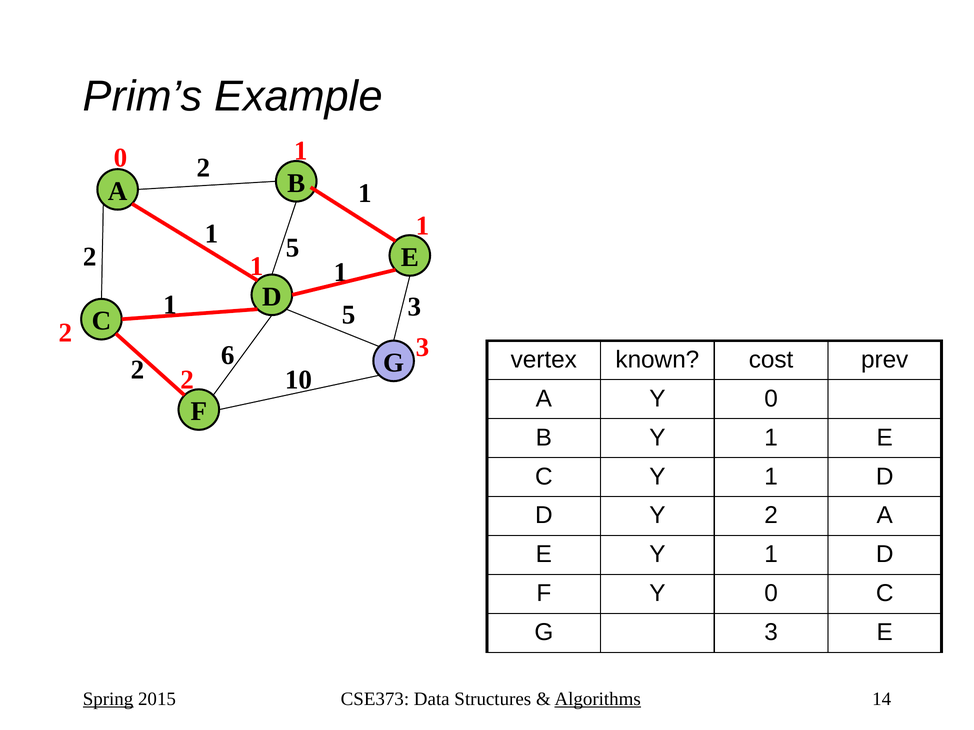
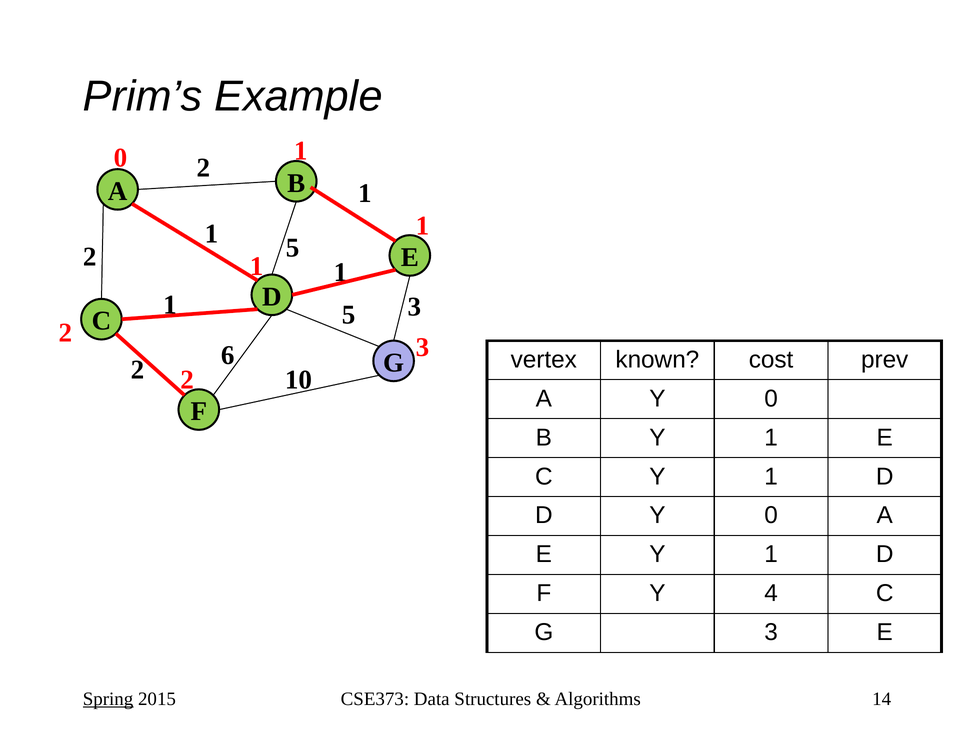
D Y 2: 2 -> 0 (771, 516)
F Y 0: 0 -> 4 (771, 594)
Algorithms underline: present -> none (598, 699)
